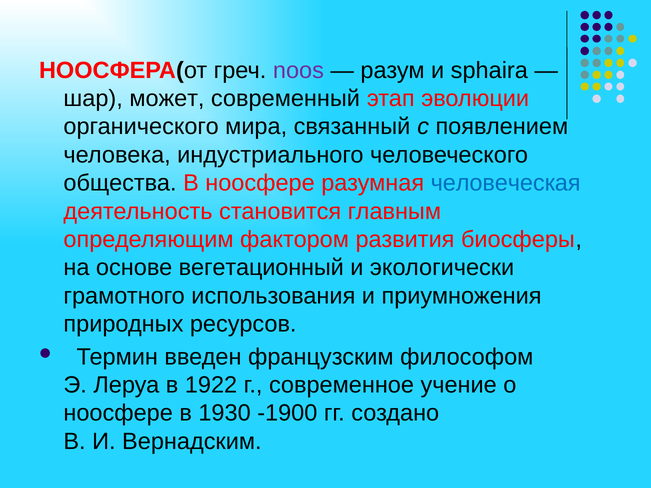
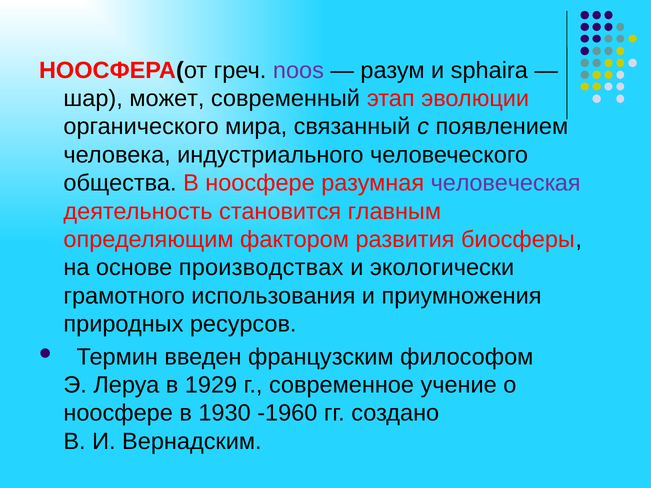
человеческая colour: blue -> purple (506, 183)
вегетационный: вегетационный -> производствах (261, 268)
1922: 1922 -> 1929 (211, 385)
-1900: -1900 -> -1960 (287, 413)
